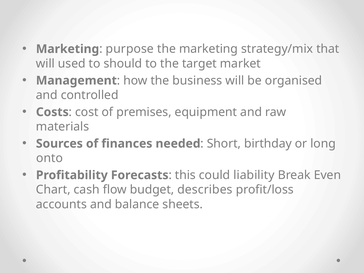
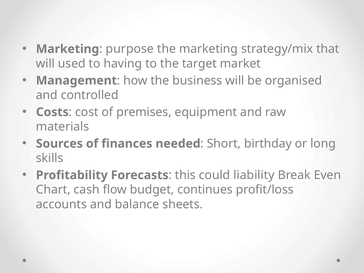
should: should -> having (123, 64)
onto: onto -> skills (50, 158)
describes: describes -> continues (205, 190)
